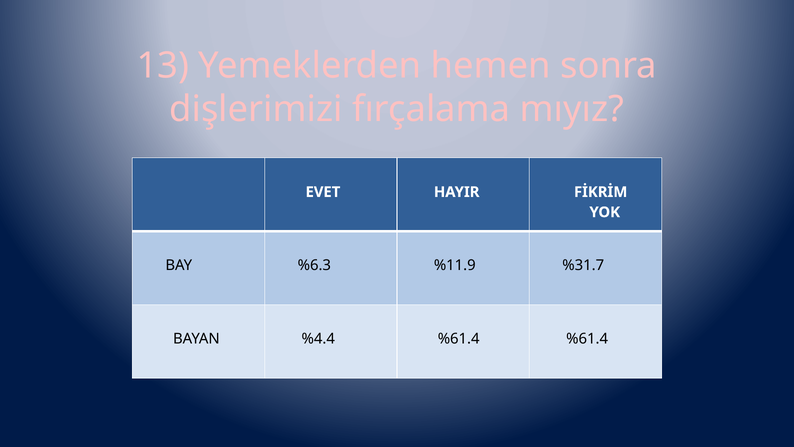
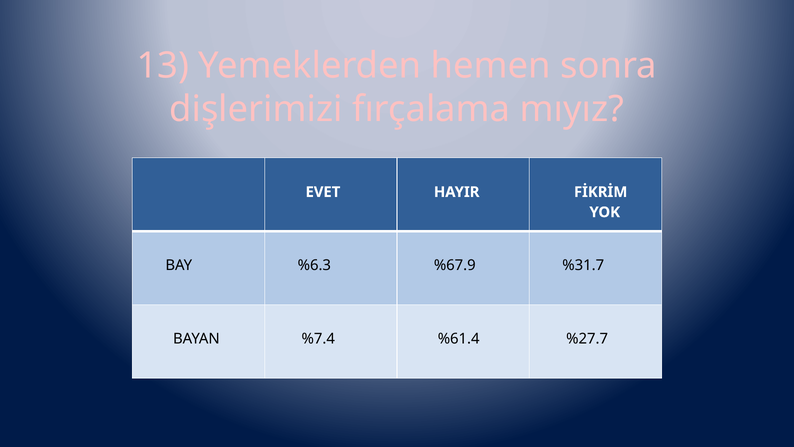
%11.9: %11.9 -> %67.9 (455, 265)
%4.4: %4.4 -> %7.4 (318, 339)
%61.4 %61.4: %61.4 -> %27.7 (587, 339)
